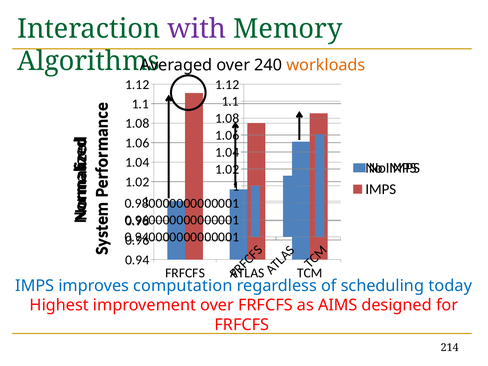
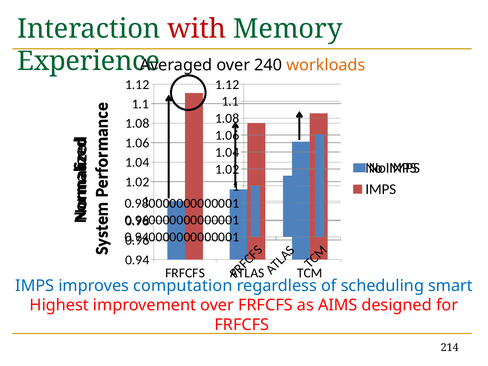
with colour: purple -> red (197, 29)
Algorithms: Algorithms -> Experience (88, 61)
today: today -> smart (450, 286)
